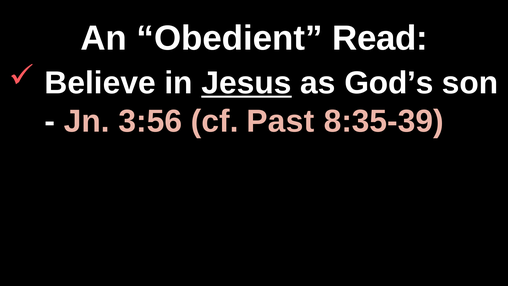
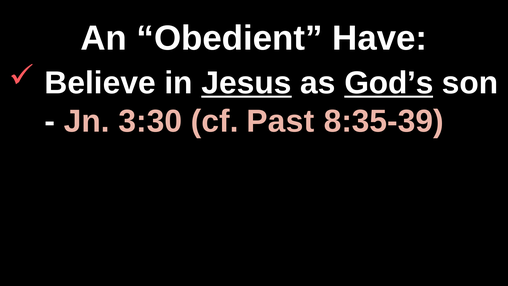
Read: Read -> Have (380, 38)
God’s underline: none -> present (389, 83)
3:56: 3:56 -> 3:30 (150, 121)
